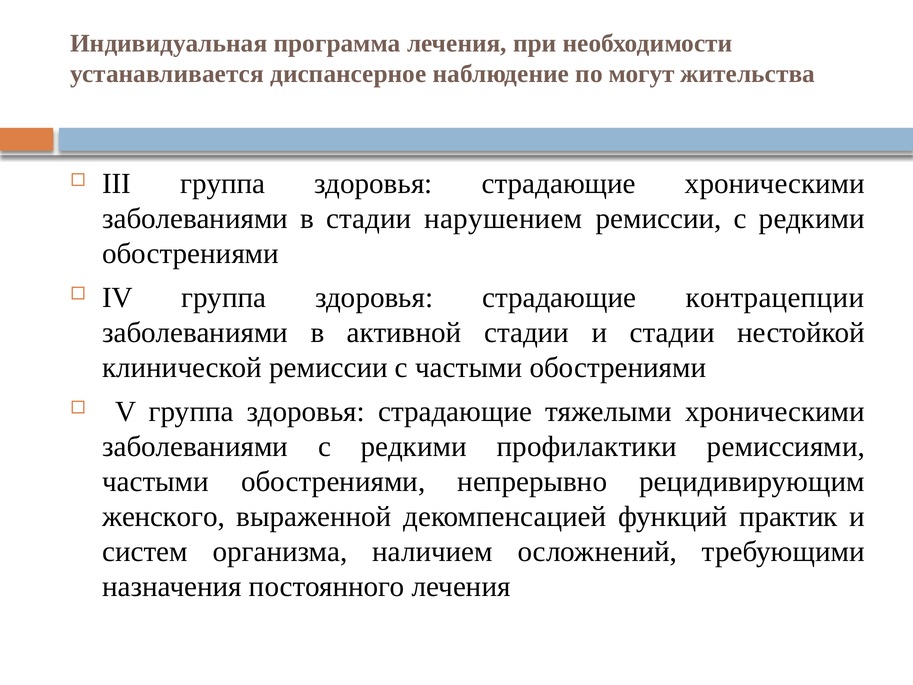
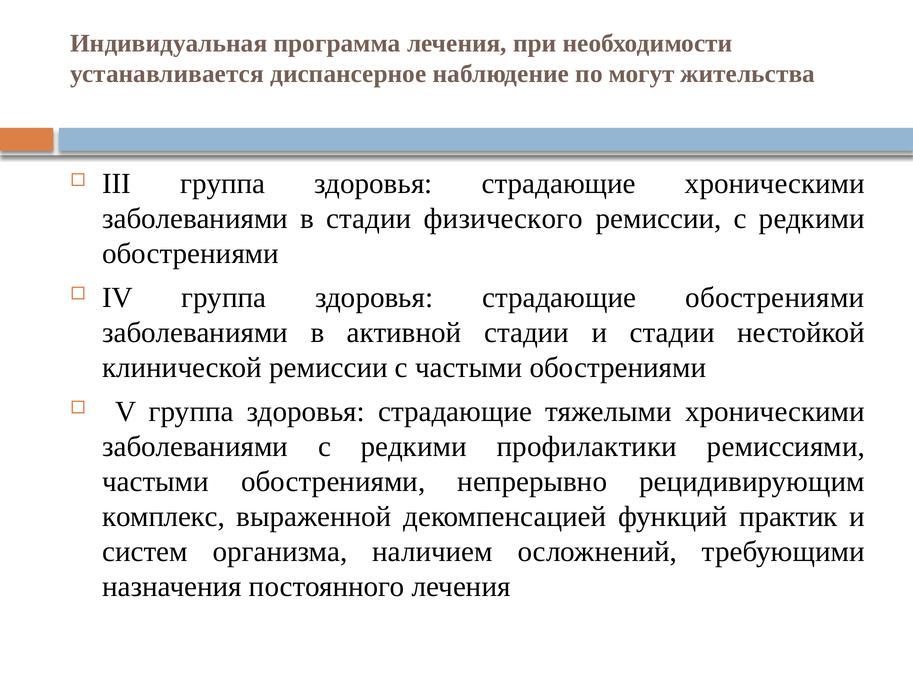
нарушением: нарушением -> физического (503, 219)
страдающие контрацепции: контрацепции -> обострениями (775, 298)
женского: женского -> комплекс (163, 516)
